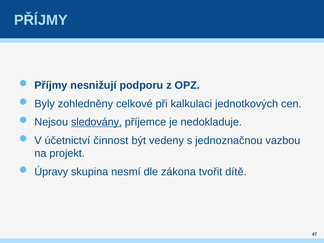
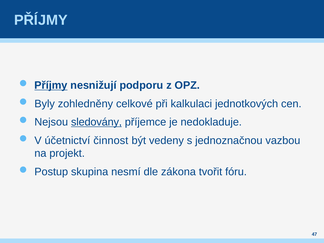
Příjmy underline: none -> present (51, 85)
Úpravy: Úpravy -> Postup (51, 172)
dítě: dítě -> fóru (236, 172)
